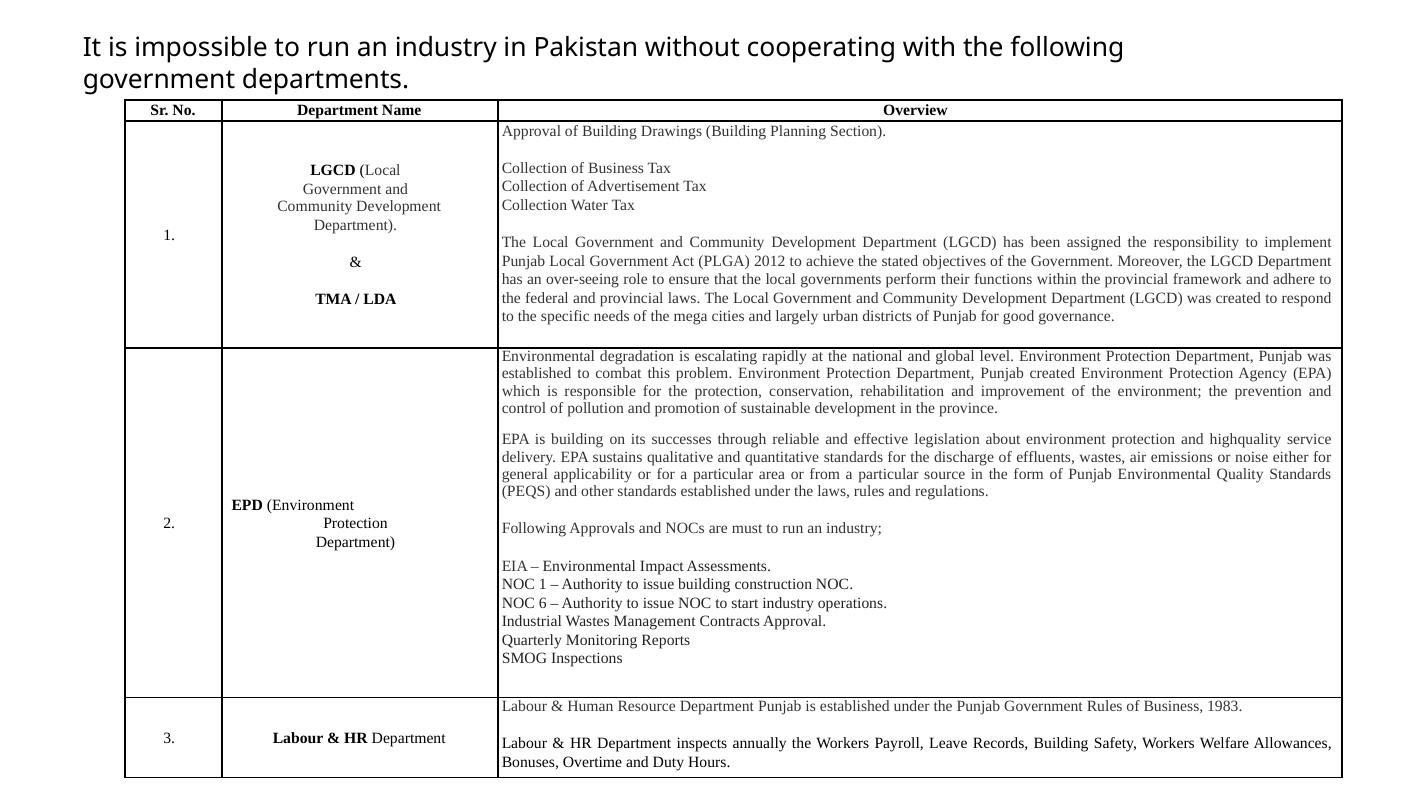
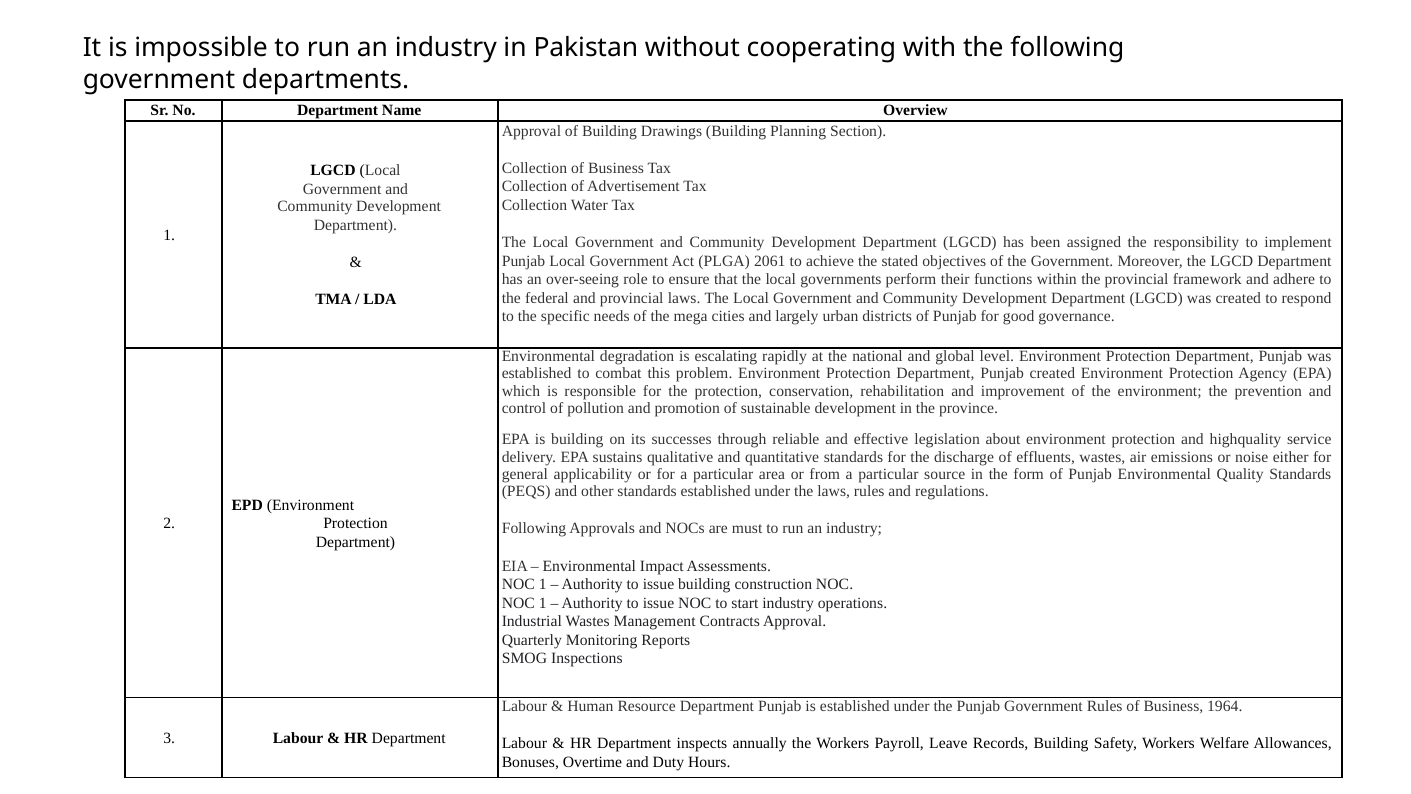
2012: 2012 -> 2061 (770, 261)
6: 6 -> 1 (543, 603)
1983: 1983 -> 1964 (1225, 706)
